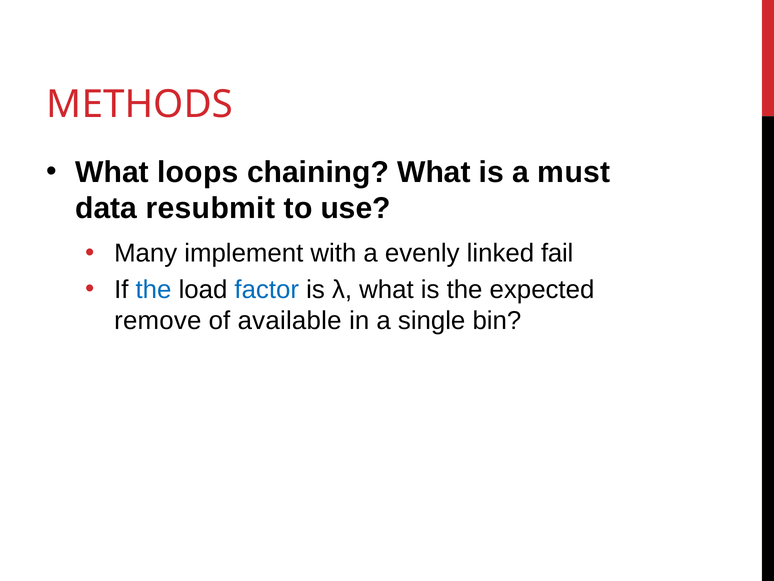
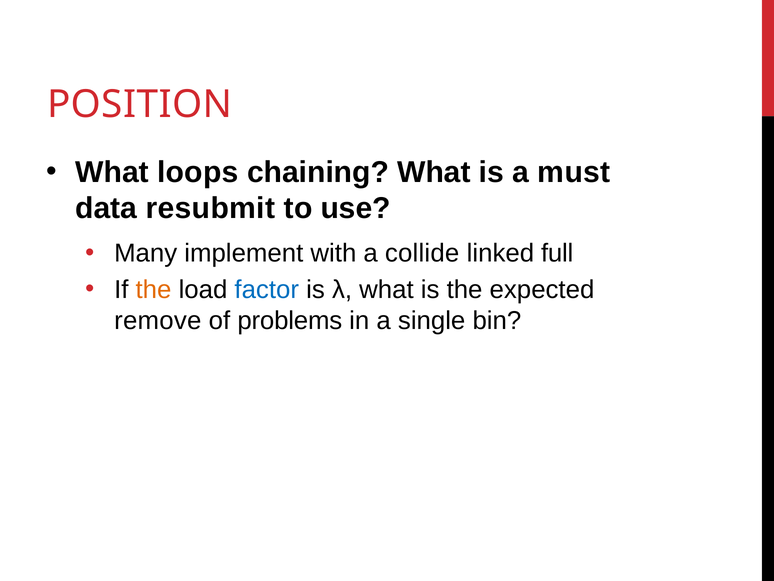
METHODS: METHODS -> POSITION (140, 105)
evenly: evenly -> collide (422, 253)
fail: fail -> full (557, 253)
the colour: blue -> orange (154, 289)
available: available -> problems (290, 320)
